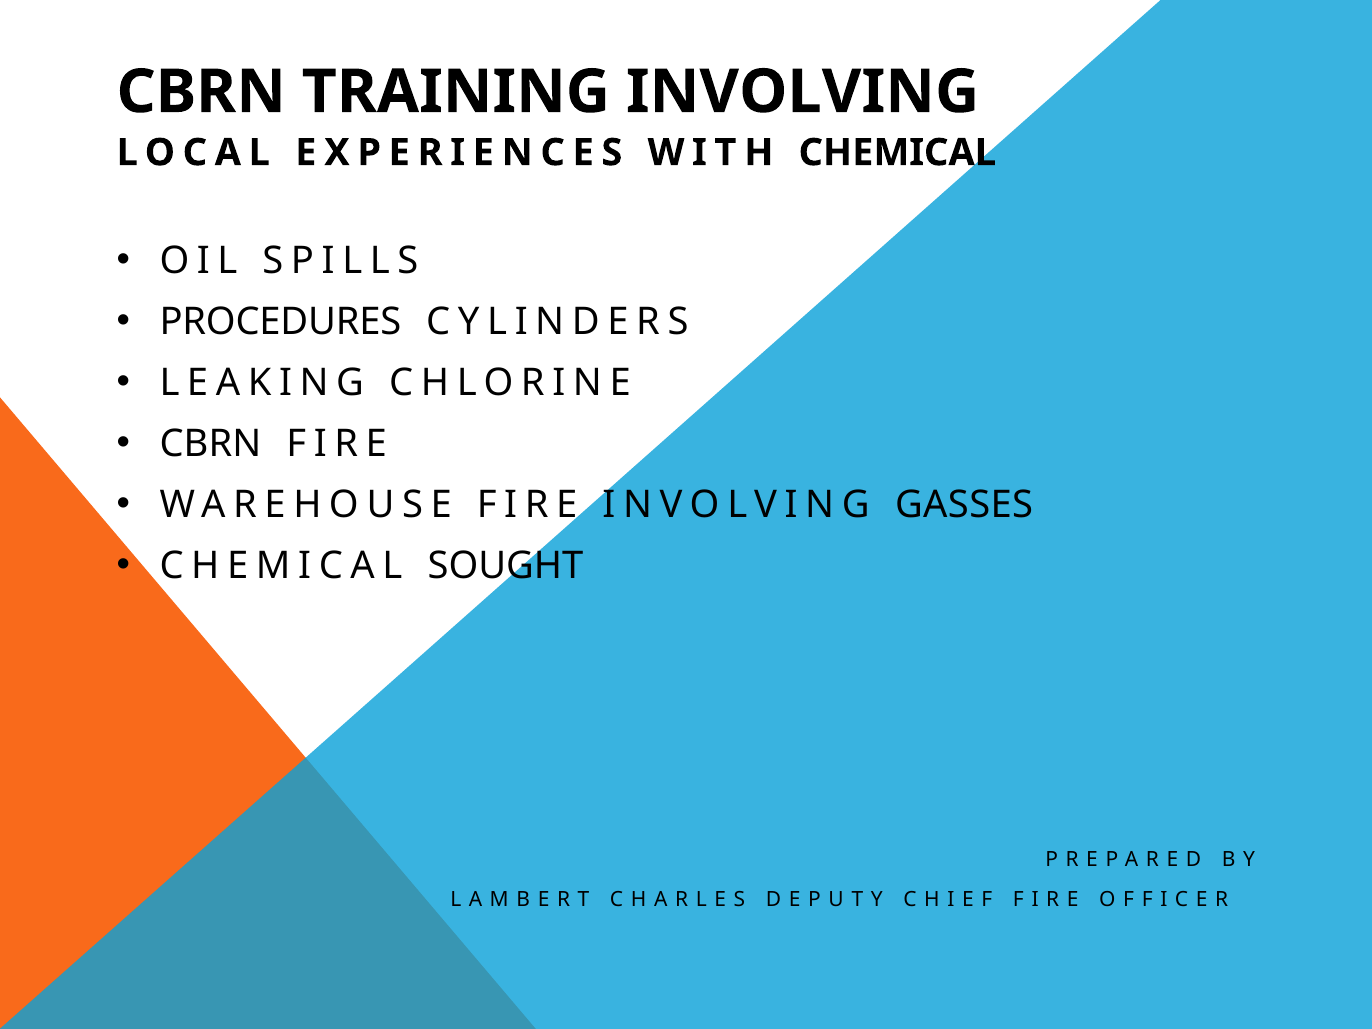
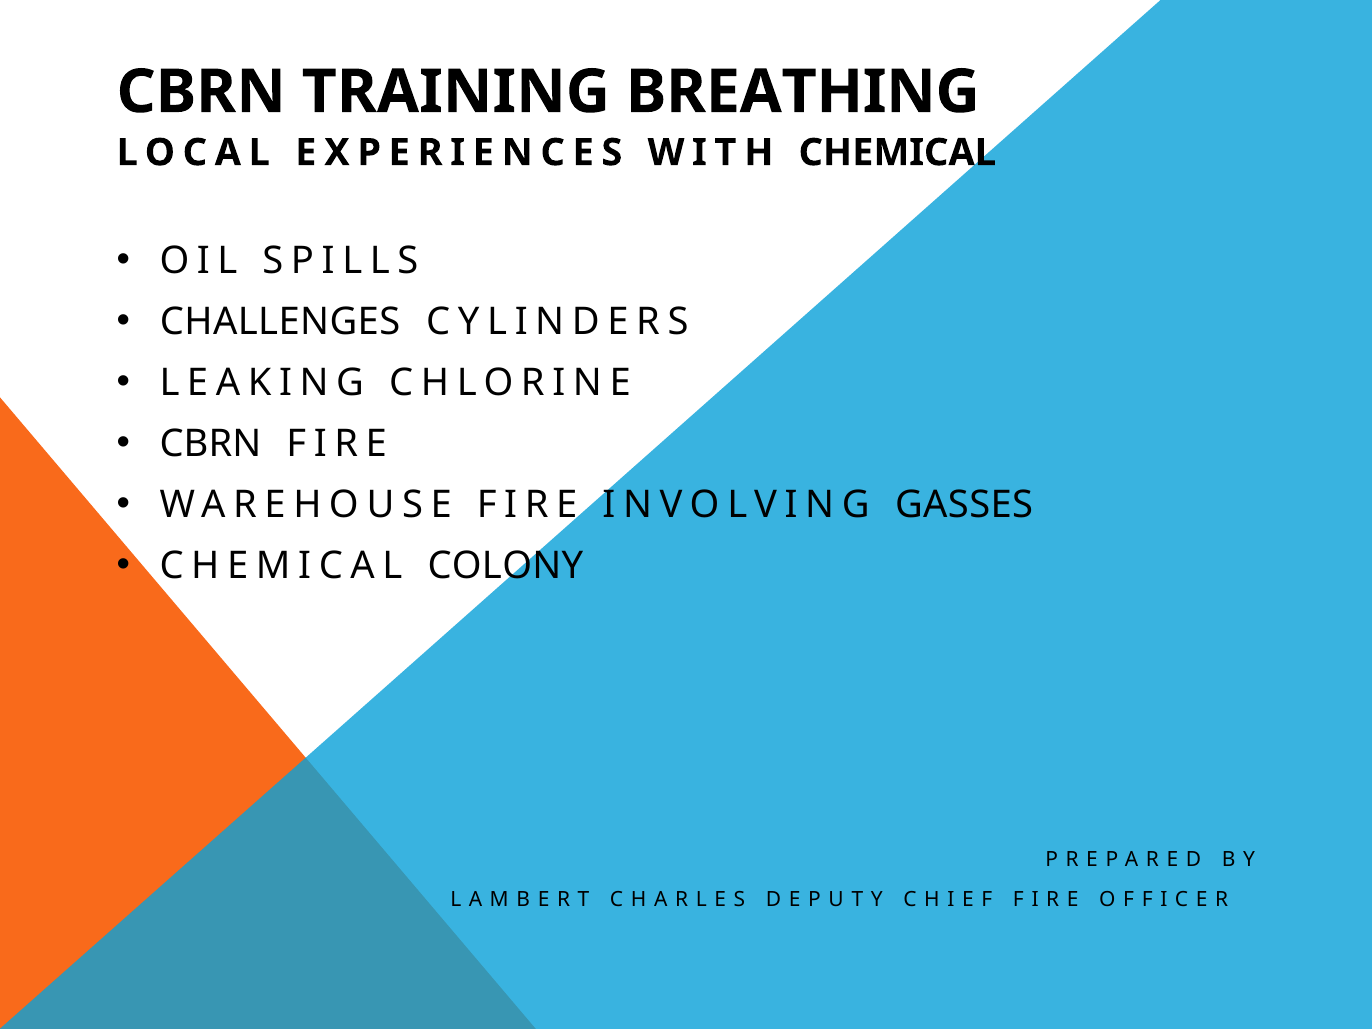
TRAINING INVOLVING: INVOLVING -> BREATHING (803, 92)
PROCEDURES: PROCEDURES -> CHALLENGES (280, 322)
SOUGHT: SOUGHT -> COLONY (505, 566)
